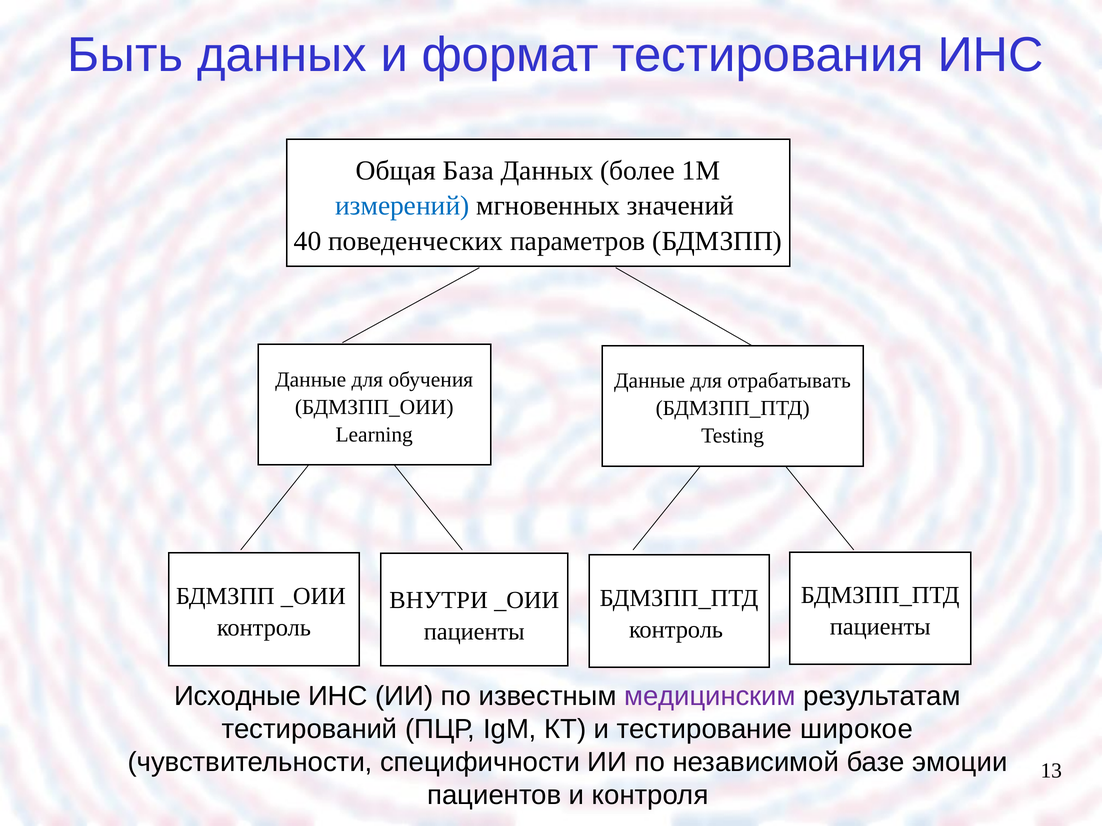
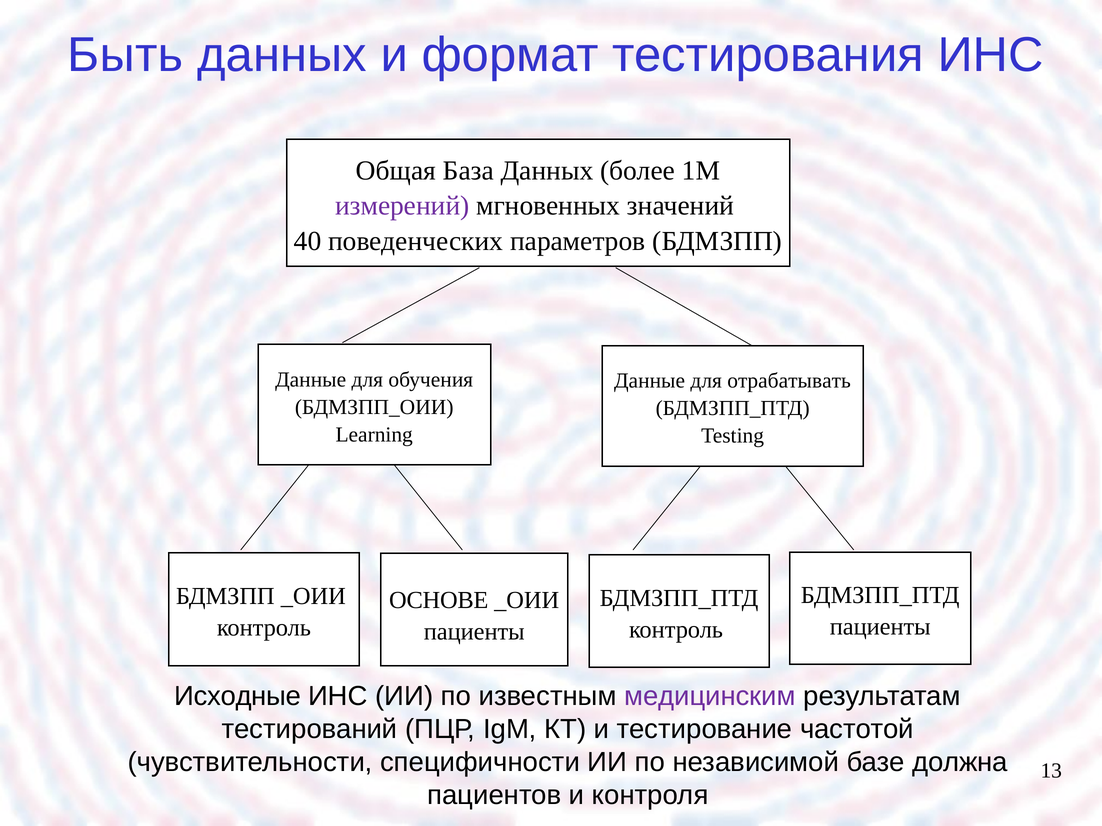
измерений colour: blue -> purple (402, 206)
ВНУТРИ: ВНУТРИ -> ОСНОВЕ (439, 601)
широкое: широкое -> частотой (857, 729)
эмоции: эмоции -> должна (960, 762)
